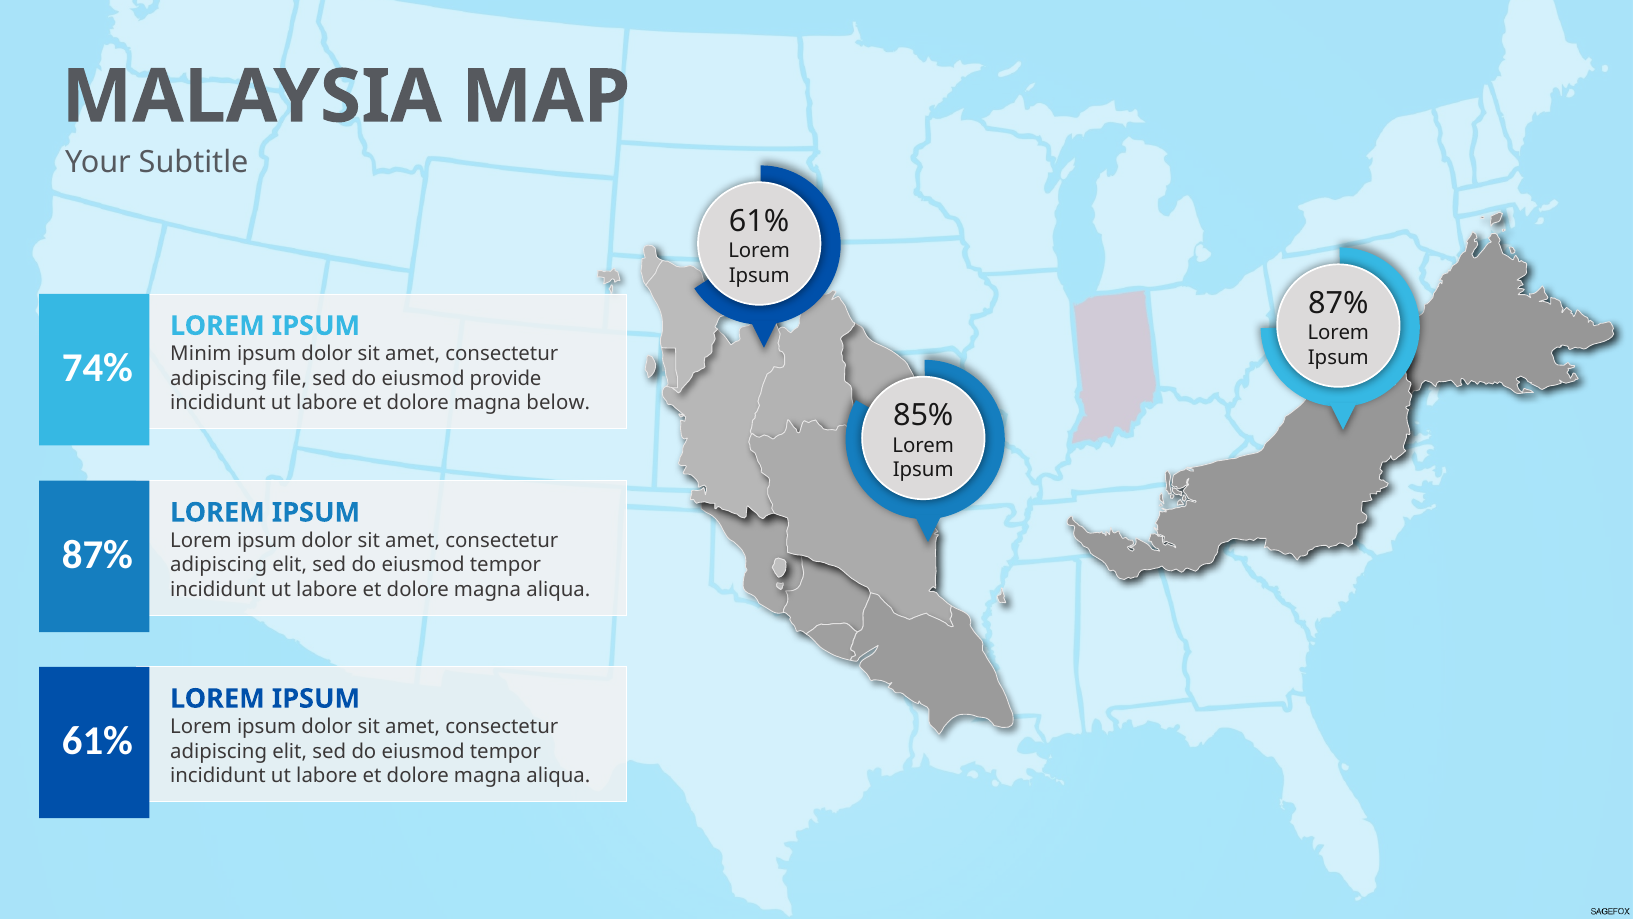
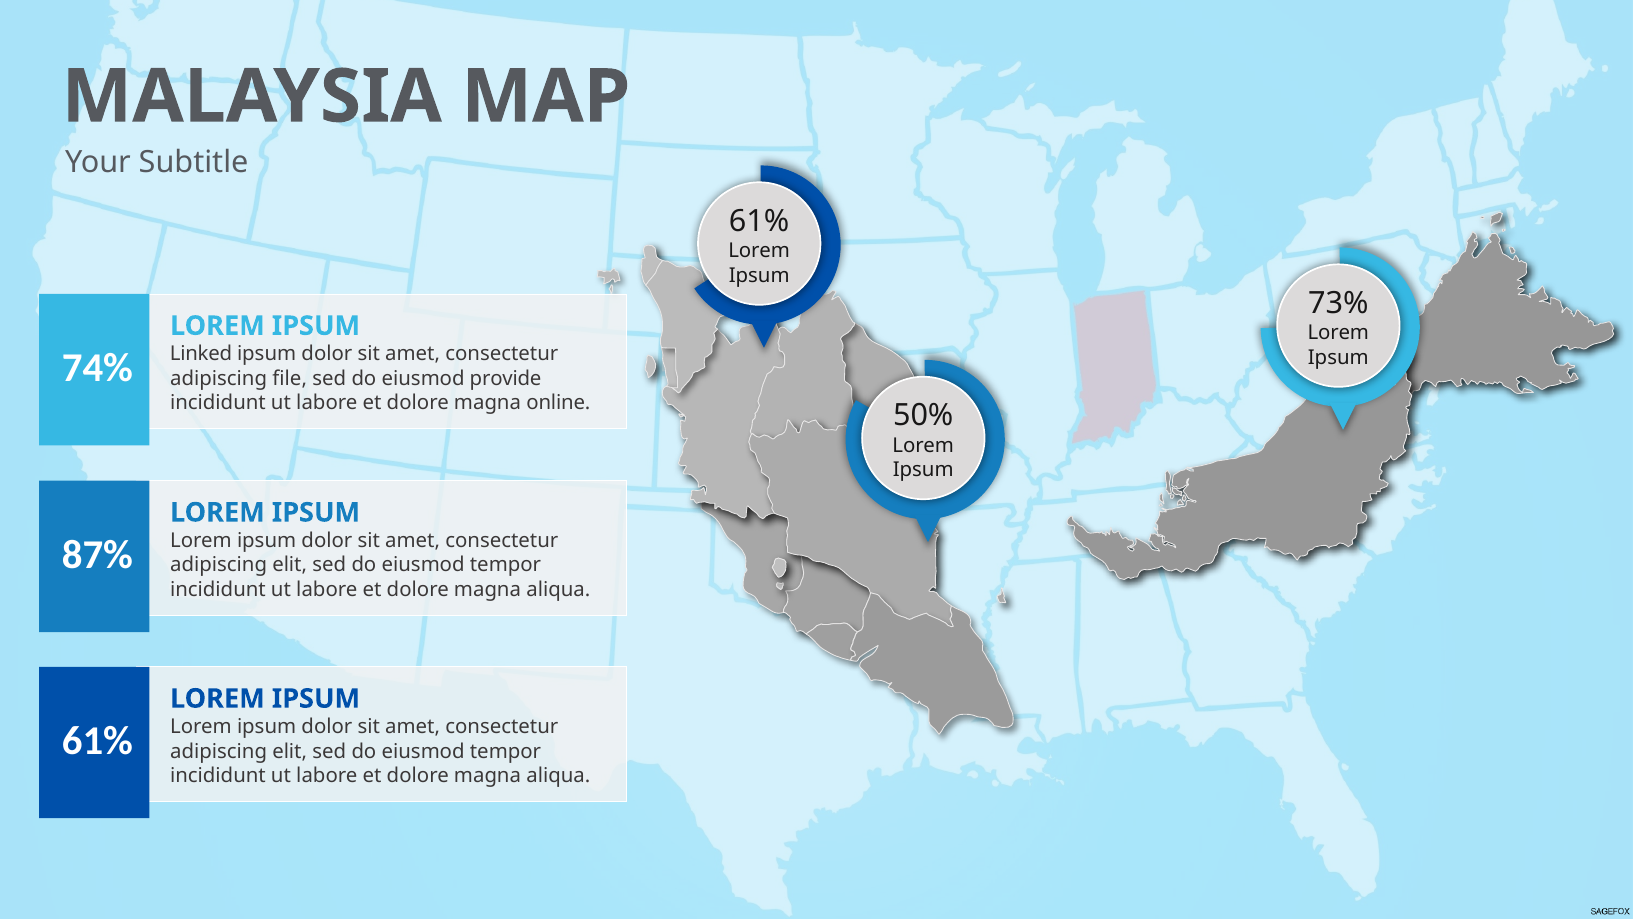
87%: 87% -> 73% (1338, 303)
Minim: Minim -> Linked (201, 354)
below: below -> online (558, 403)
85%: 85% -> 50% (923, 415)
